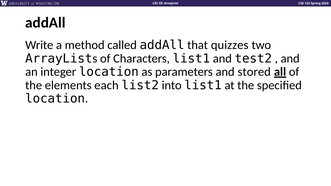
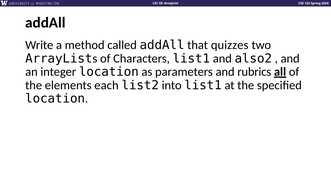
test2: test2 -> also2 (253, 59)
stored: stored -> rubrics (254, 72)
